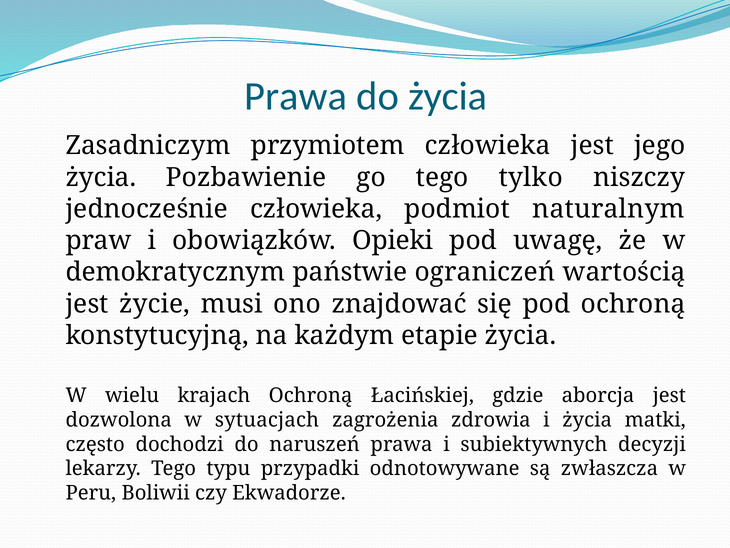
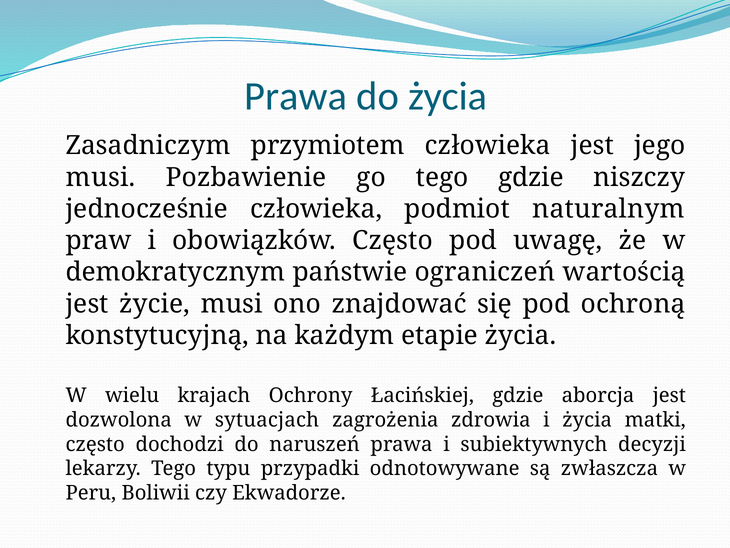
życia: życia -> musi (101, 177)
tego tylko: tylko -> gdzie (531, 177)
obowiązków Opieki: Opieki -> Często (393, 240)
krajach Ochroną: Ochroną -> Ochrony (311, 395)
